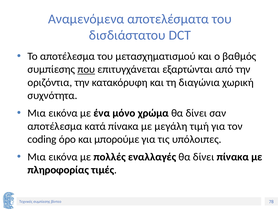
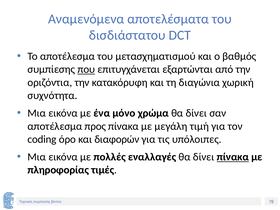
κατά: κατά -> προς (95, 126)
μπορούμε: μπορούμε -> διαφορών (117, 139)
πίνακα underline: none -> present (233, 157)
